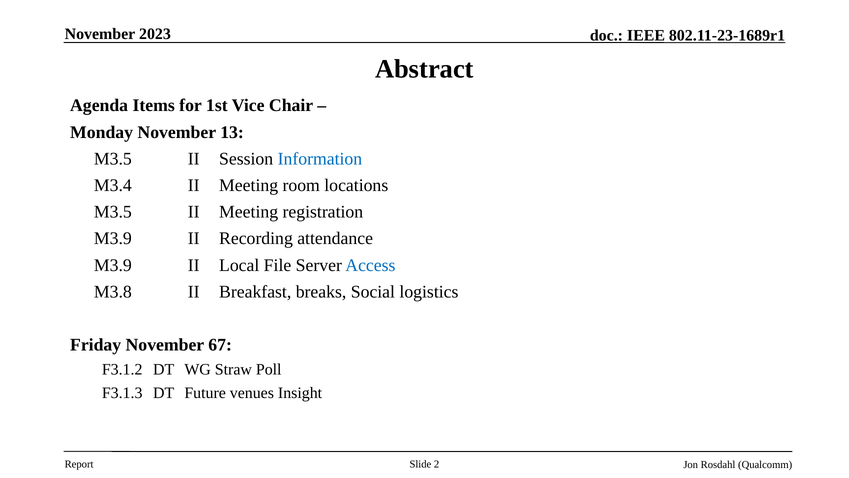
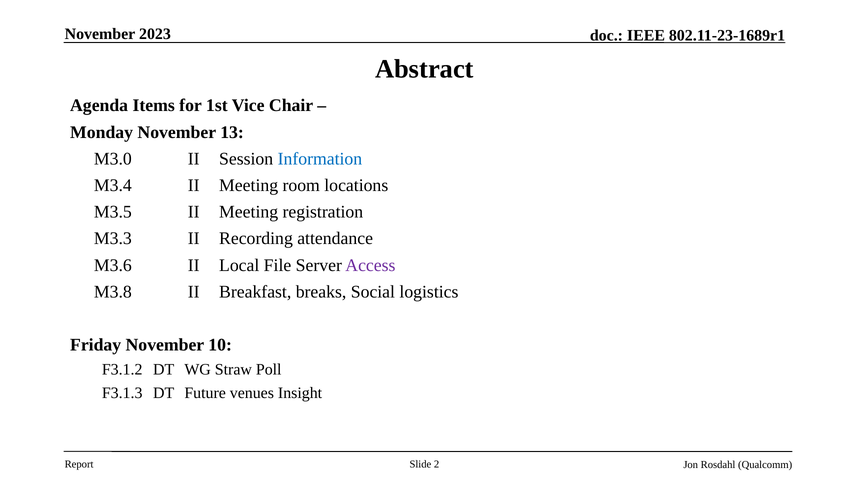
M3.5: M3.5 -> M3.0 (113, 159)
M3.9: M3.9 -> M3.3 (113, 238)
M3.9: M3.9 -> M3.6 (113, 265)
Access colour: blue -> purple (370, 265)
67: 67 -> 10 (220, 345)
